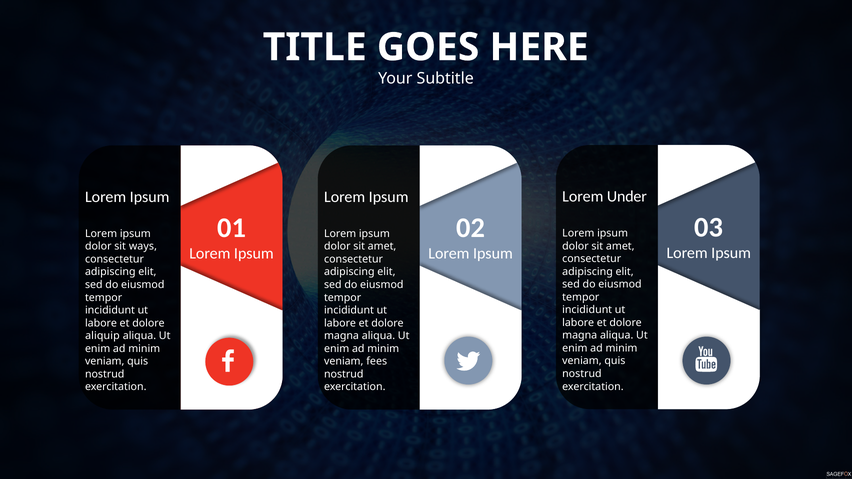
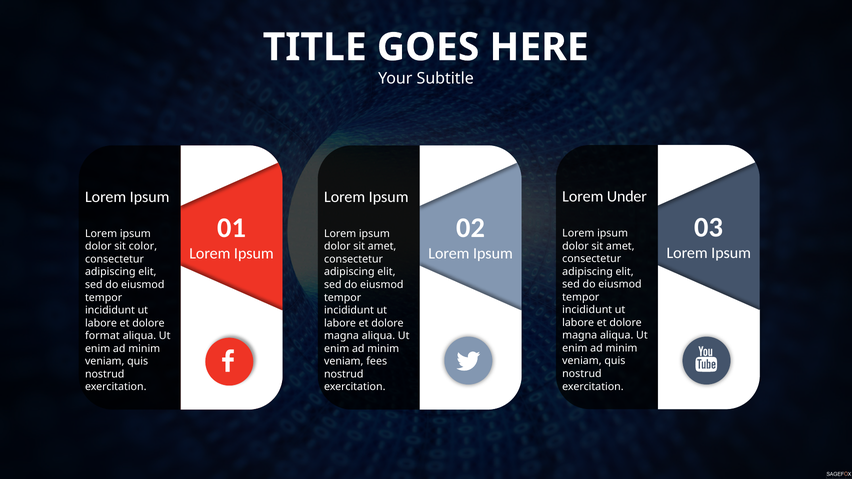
ways: ways -> color (143, 247)
aliquip: aliquip -> format (102, 336)
